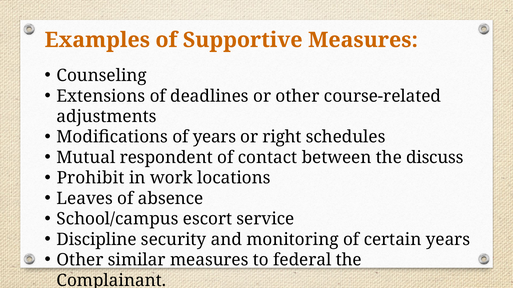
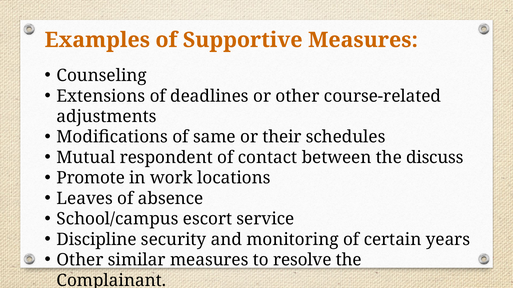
of years: years -> same (214, 137)
right: right -> their (282, 137)
Prohibit: Prohibit -> Promote (91, 178)
federal: federal -> resolve (302, 260)
